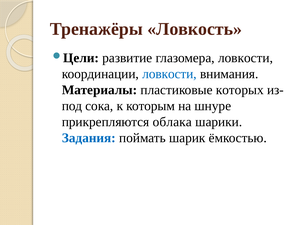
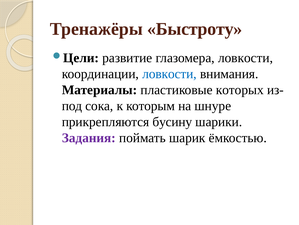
Ловкость: Ловкость -> Быстроту (195, 29)
облака: облака -> бусину (172, 122)
Задания colour: blue -> purple (89, 137)
